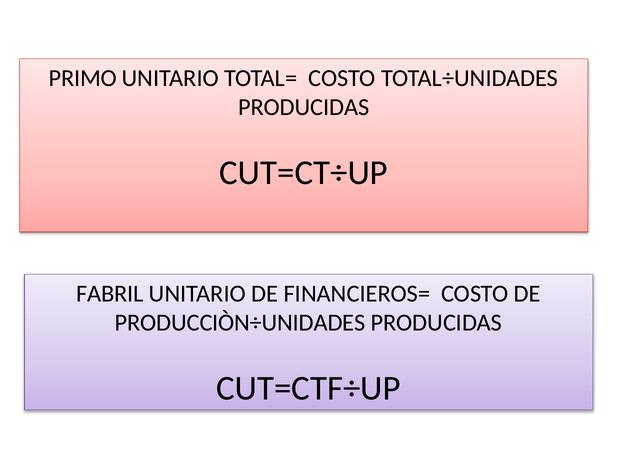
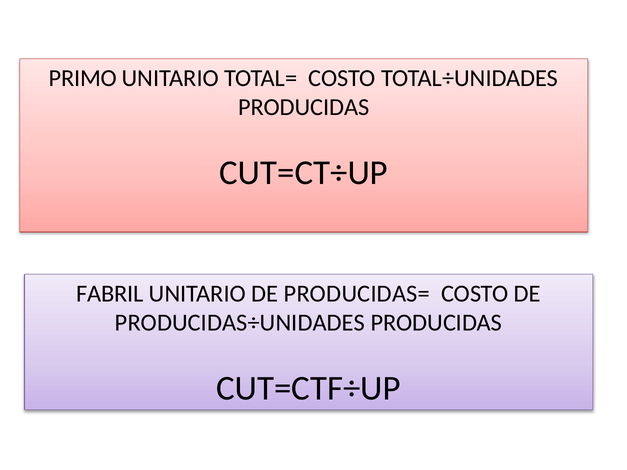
FINANCIEROS=: FINANCIEROS= -> PRODUCIDAS= (357, 294)
PRODUCCIÒN÷UNIDADES: PRODUCCIÒN÷UNIDADES -> PRODUCIDAS÷UNIDADES (240, 323)
